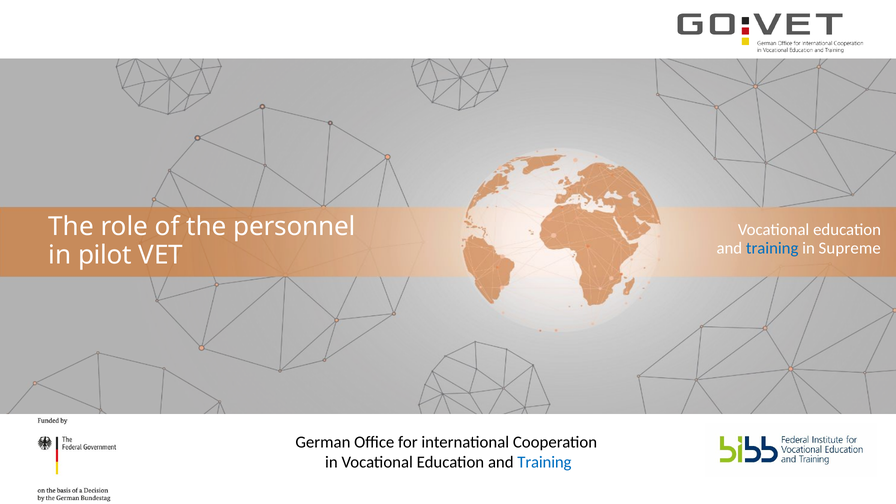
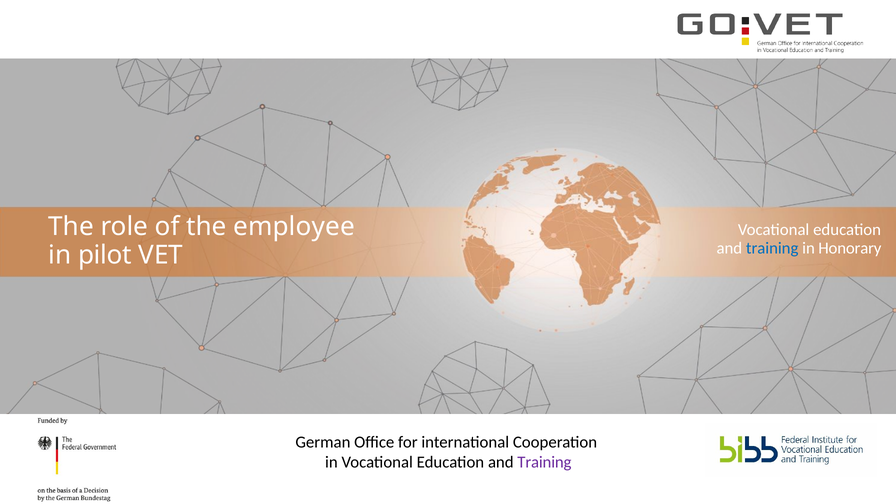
personnel: personnel -> employee (294, 227)
Supreme: Supreme -> Honorary (850, 248)
Training colour: blue -> purple (544, 462)
